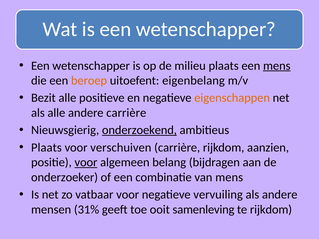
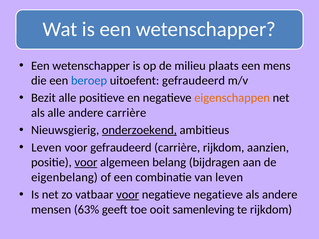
mens underline: present -> none (277, 66)
beroep colour: orange -> blue (89, 81)
uitoefent eigenbelang: eigenbelang -> gefraudeerd (194, 81)
Plaats: Plaats -> Leven (46, 148)
voor verschuiven: verschuiven -> gefraudeerd (121, 148)
onderzoeker: onderzoeker -> eigenbelang (64, 177)
van mens: mens -> leven (229, 177)
voor underline: none -> present (128, 195)
negatieve vervuiling: vervuiling -> negatieve (218, 195)
31%: 31% -> 63% (87, 210)
